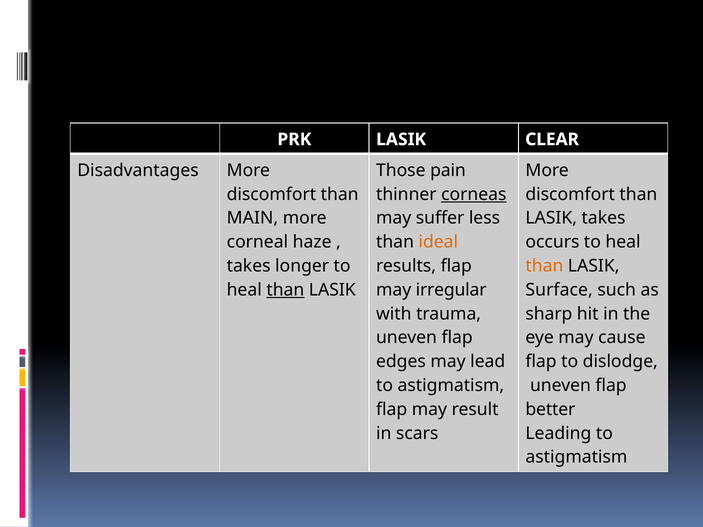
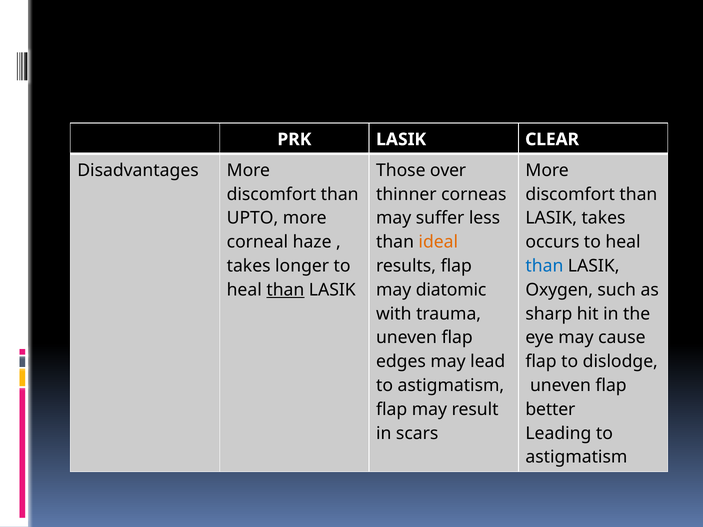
pain: pain -> over (448, 170)
corneas underline: present -> none (474, 194)
MAIN: MAIN -> UPTO (252, 218)
than colour: orange -> blue (544, 266)
irregular: irregular -> diatomic (451, 290)
Surface: Surface -> Oxygen (559, 290)
